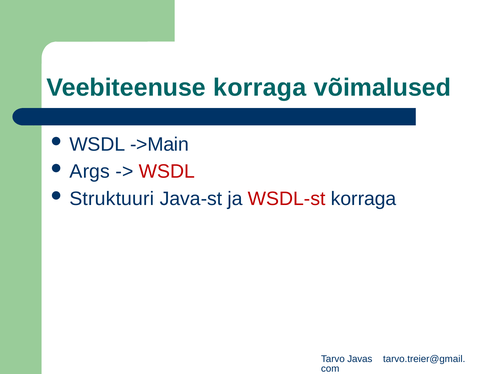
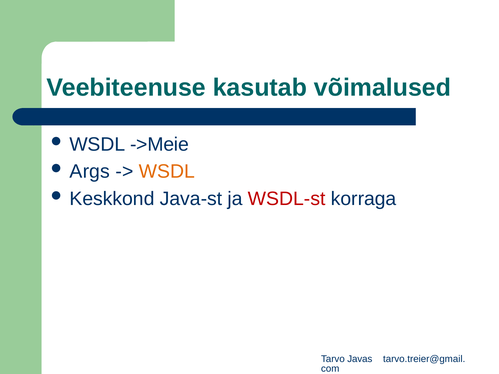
Veebiteenuse korraga: korraga -> kasutab (260, 88)
->Main: ->Main -> ->Meie (159, 144)
WSDL colour: red -> orange (167, 172)
Struktuuri: Struktuuri -> Keskkond (112, 199)
